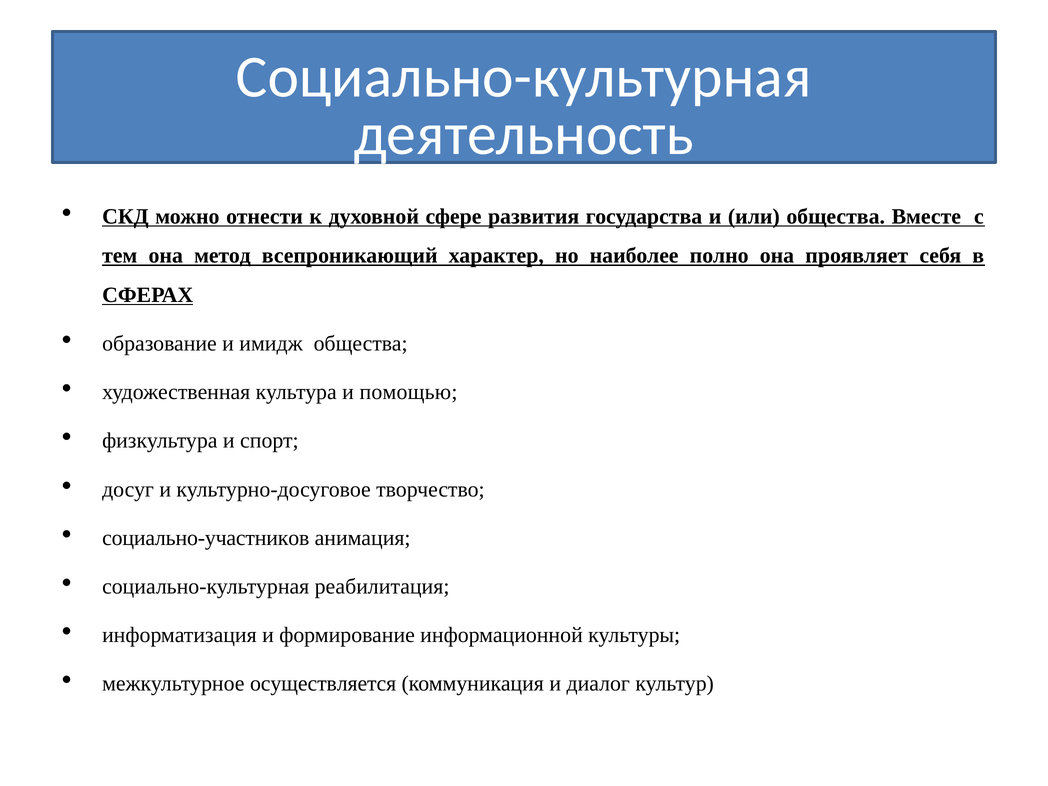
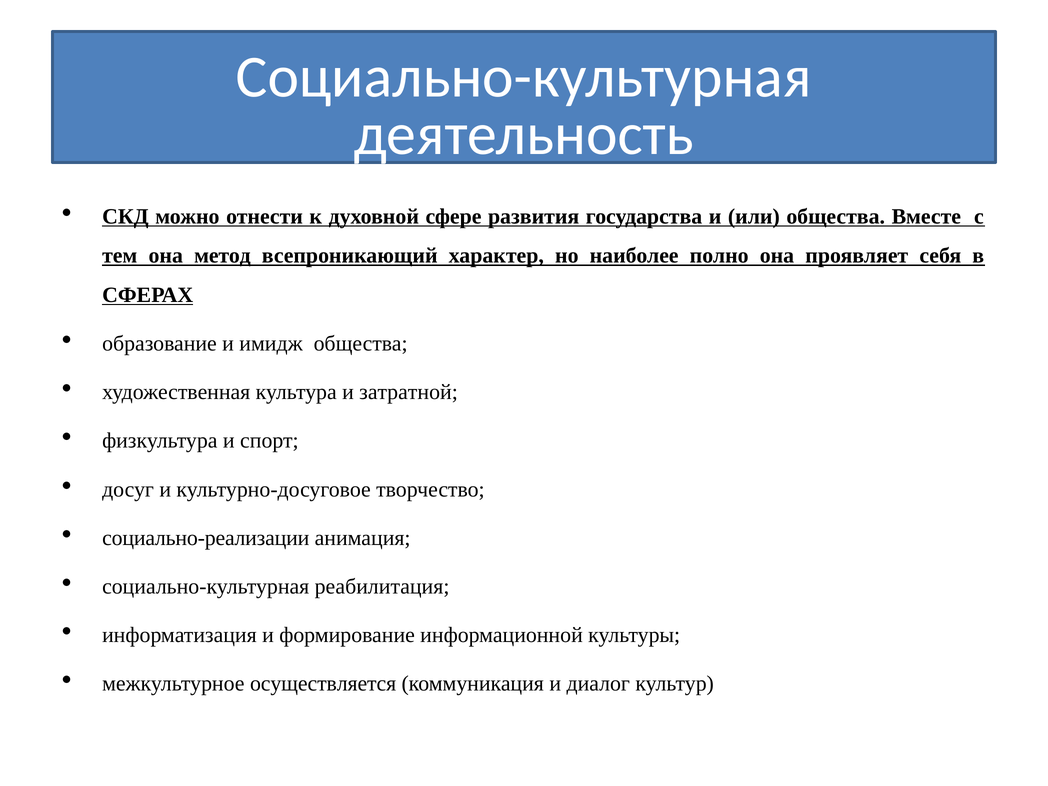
помощью: помощью -> затратной (409, 392)
социально-участников: социально-участников -> социально-реализации (206, 538)
